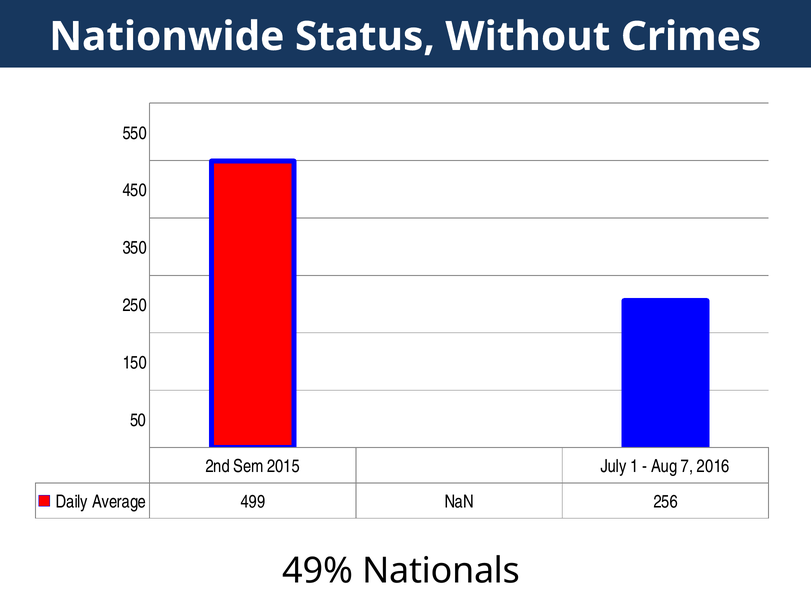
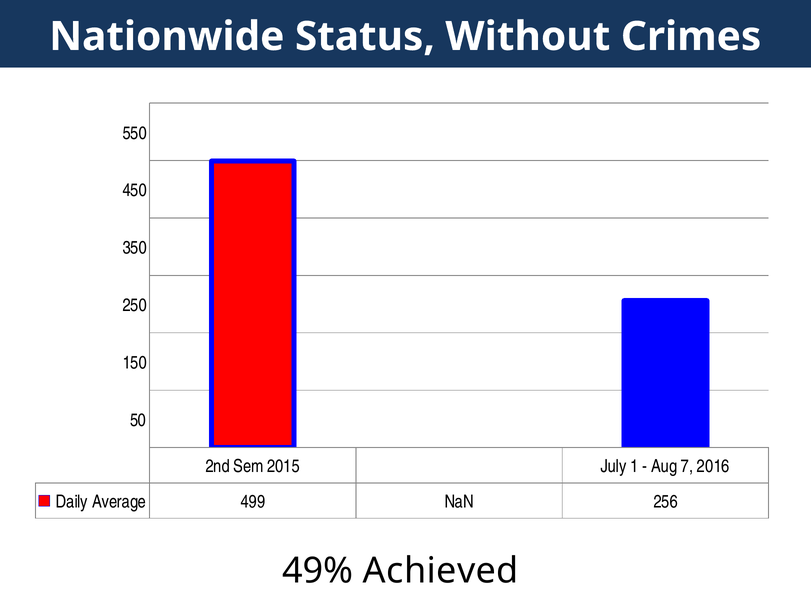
Nationals: Nationals -> Achieved (441, 571)
